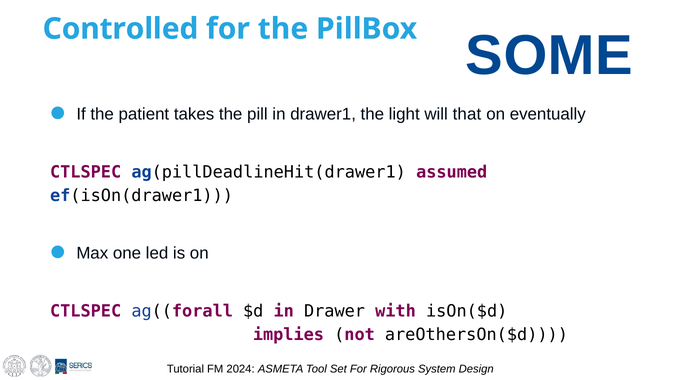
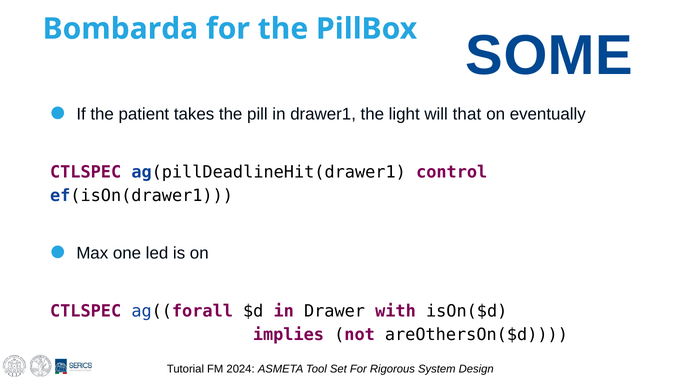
Controlled: Controlled -> Bombarda (120, 29)
assumed: assumed -> control (452, 172)
